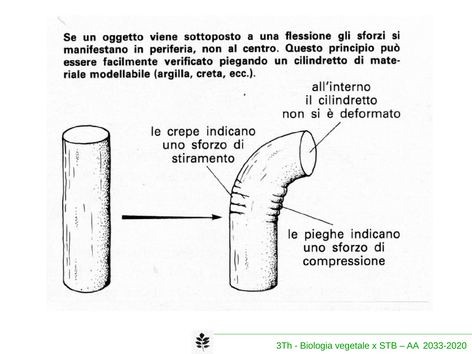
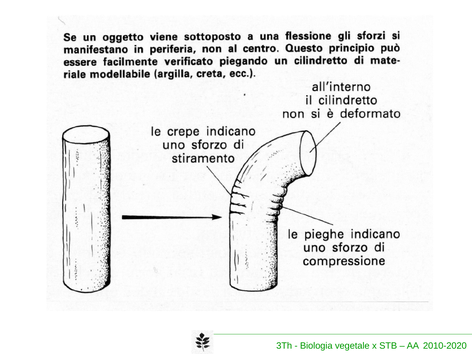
2033-2020: 2033-2020 -> 2010-2020 (445, 346)
